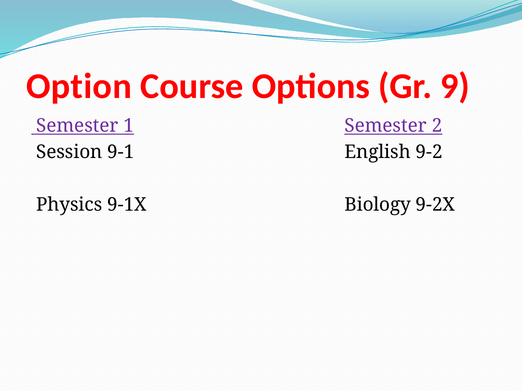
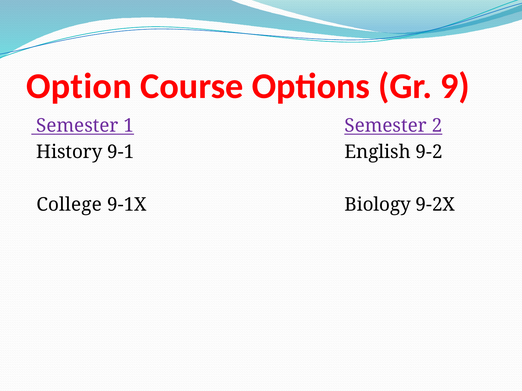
Session: Session -> History (69, 152)
Physics: Physics -> College (69, 205)
